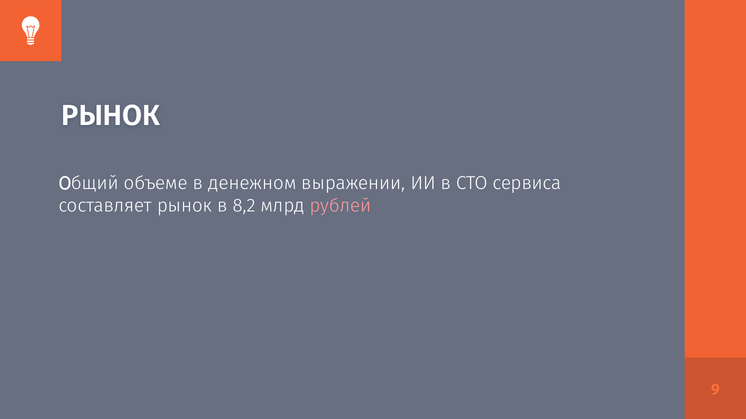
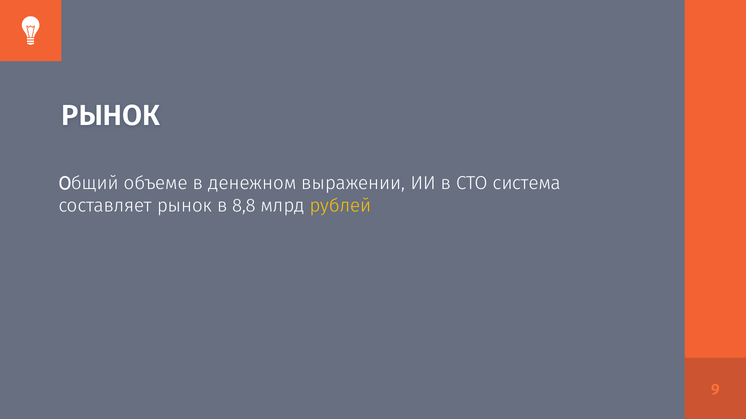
сервиса: сервиса -> система (527, 183)
8,2: 8,2 -> 8,8 (244, 206)
рублей colour: pink -> yellow (340, 206)
